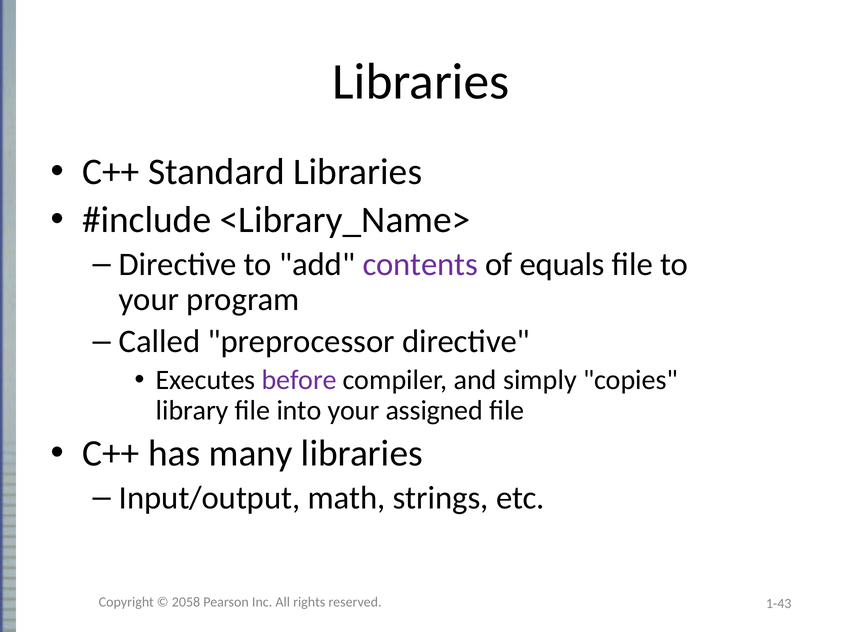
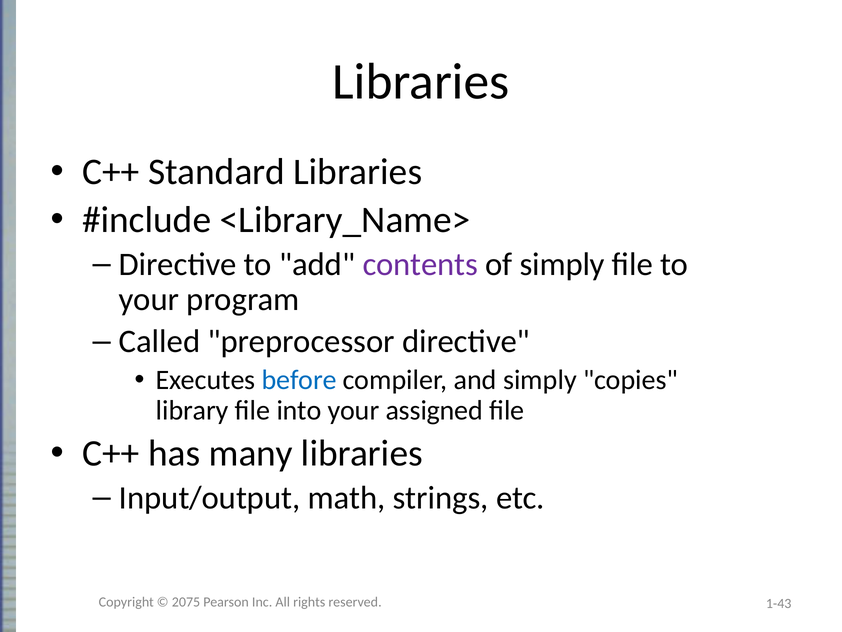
of equals: equals -> simply (562, 264)
before colour: purple -> blue (299, 380)
2058: 2058 -> 2075 (186, 602)
